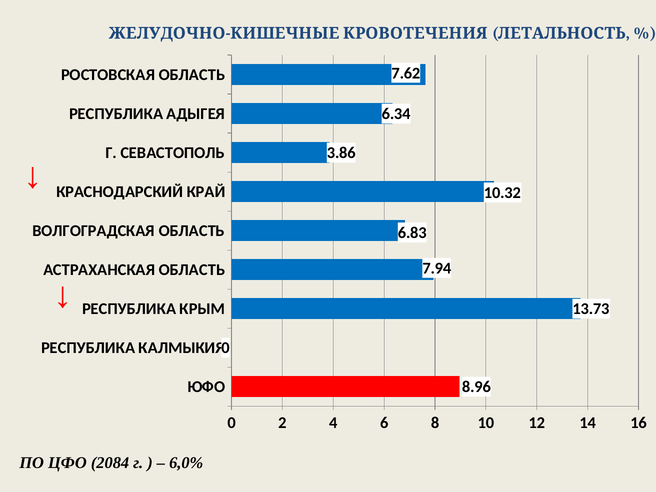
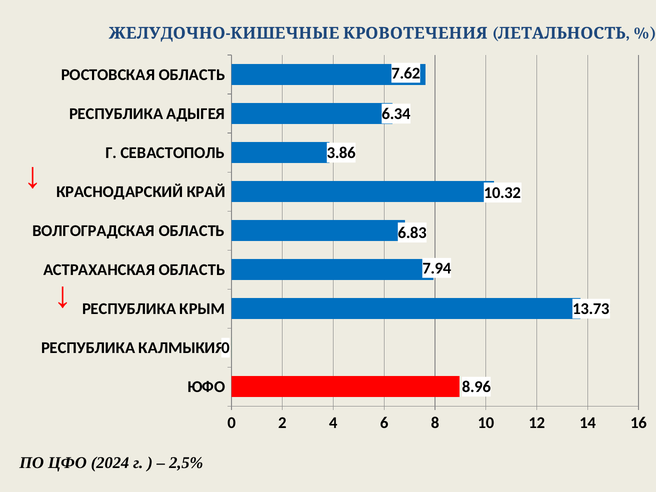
2084: 2084 -> 2024 (110, 463)
6,0%: 6,0% -> 2,5% (186, 463)
